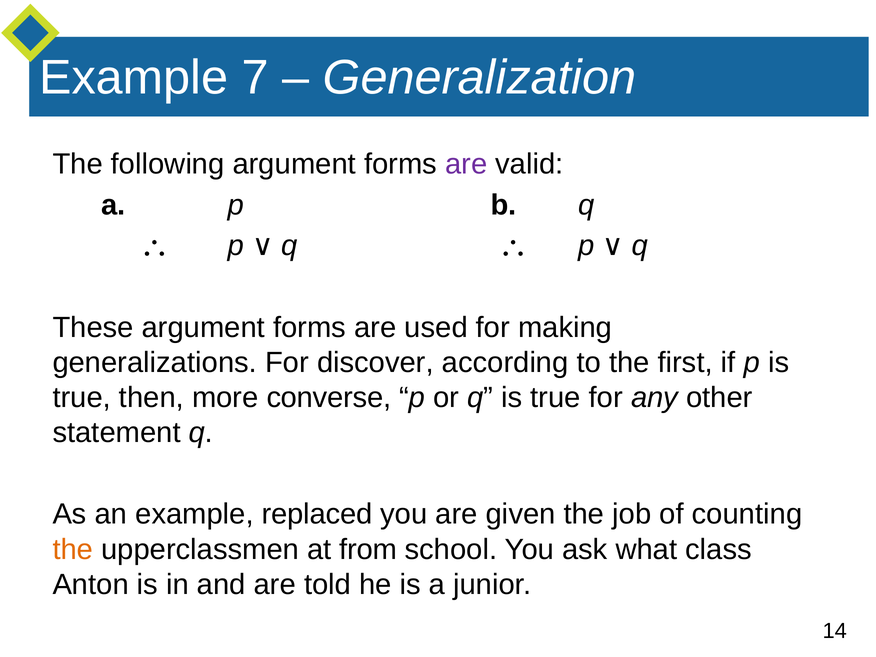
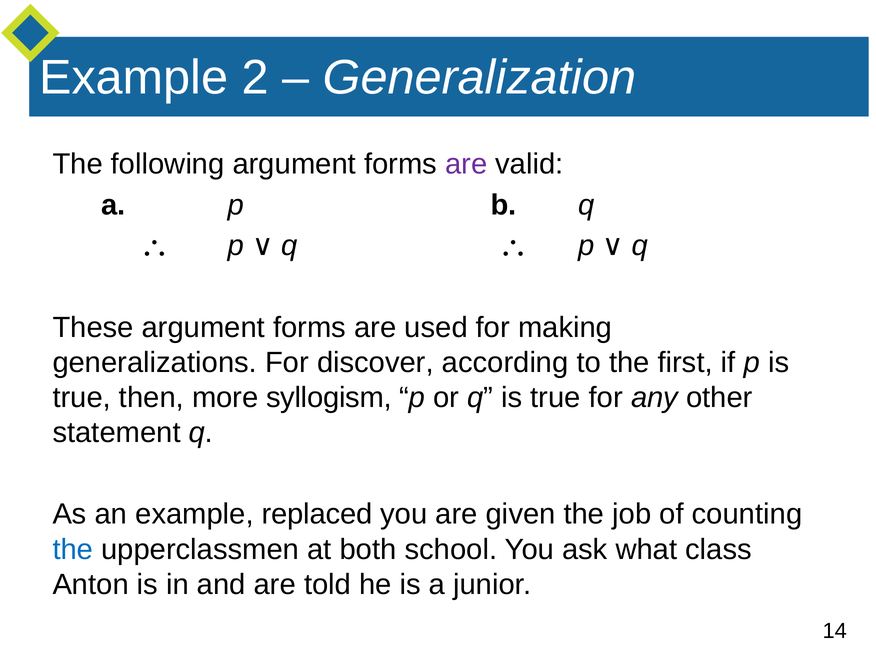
7: 7 -> 2 (255, 78)
converse: converse -> syllogism (329, 398)
the colour: orange -> blue (73, 549)
from: from -> both (368, 549)
